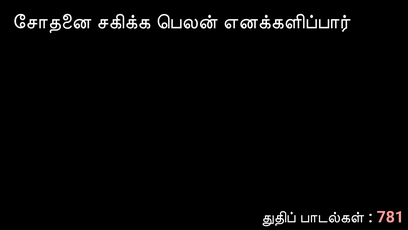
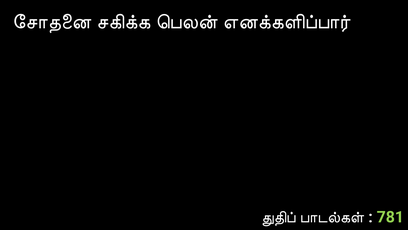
781 colour: pink -> light green (390, 217)
